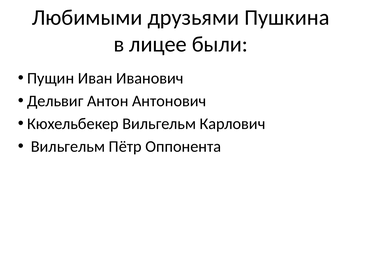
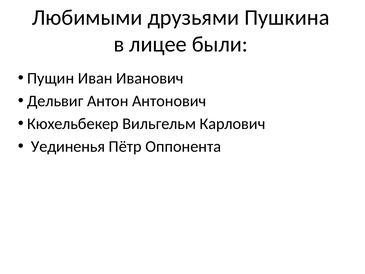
Вильгельм: Вильгельм -> Уединенья (68, 146)
